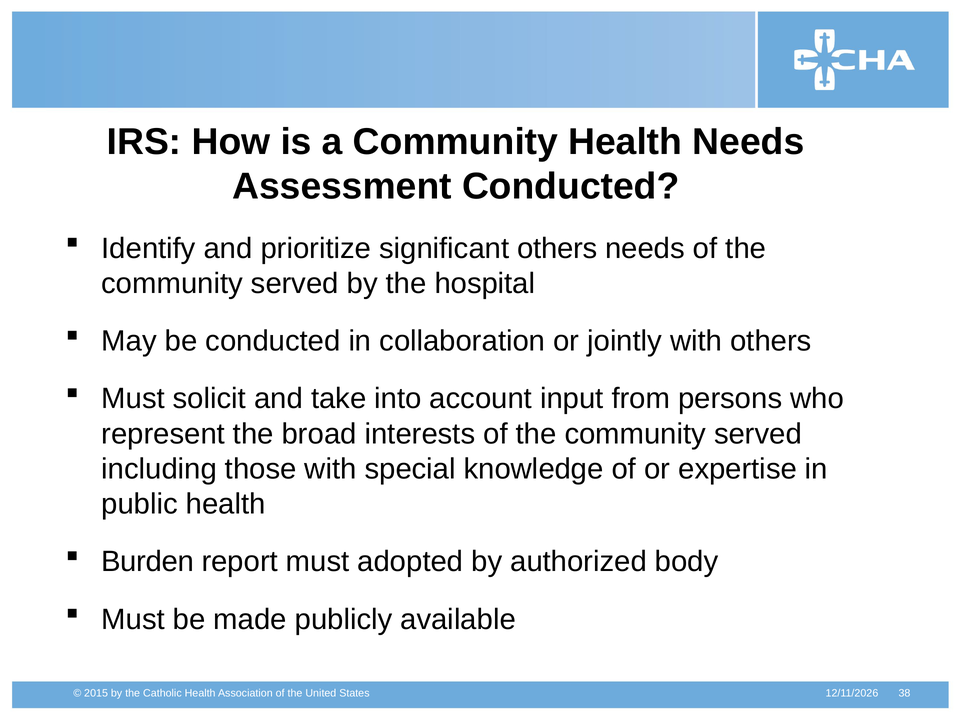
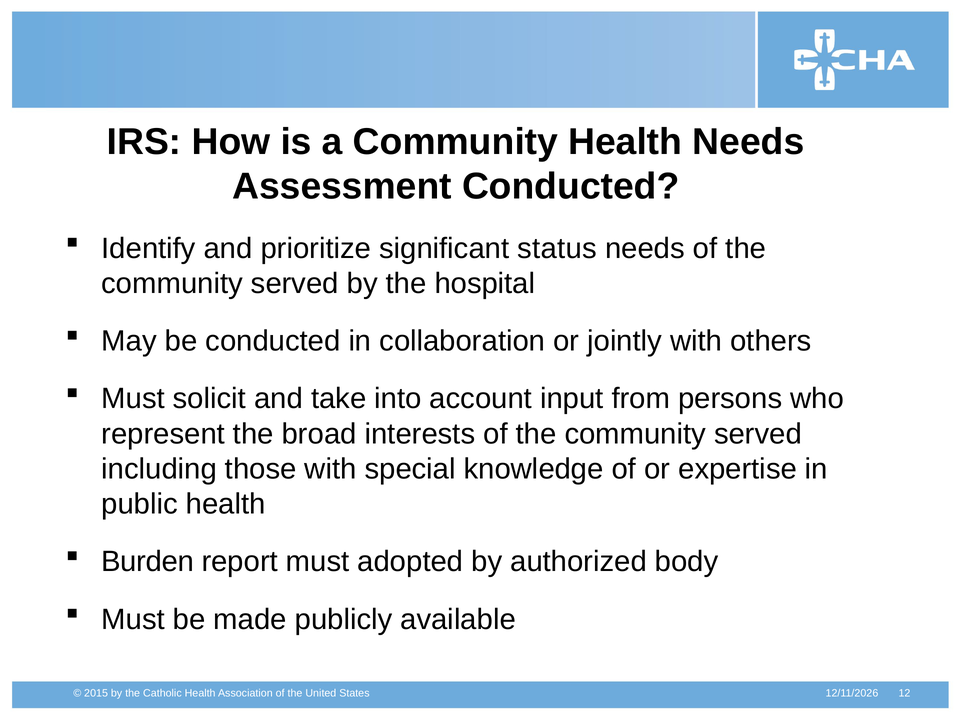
significant others: others -> status (557, 248)
38: 38 -> 12 (904, 693)
